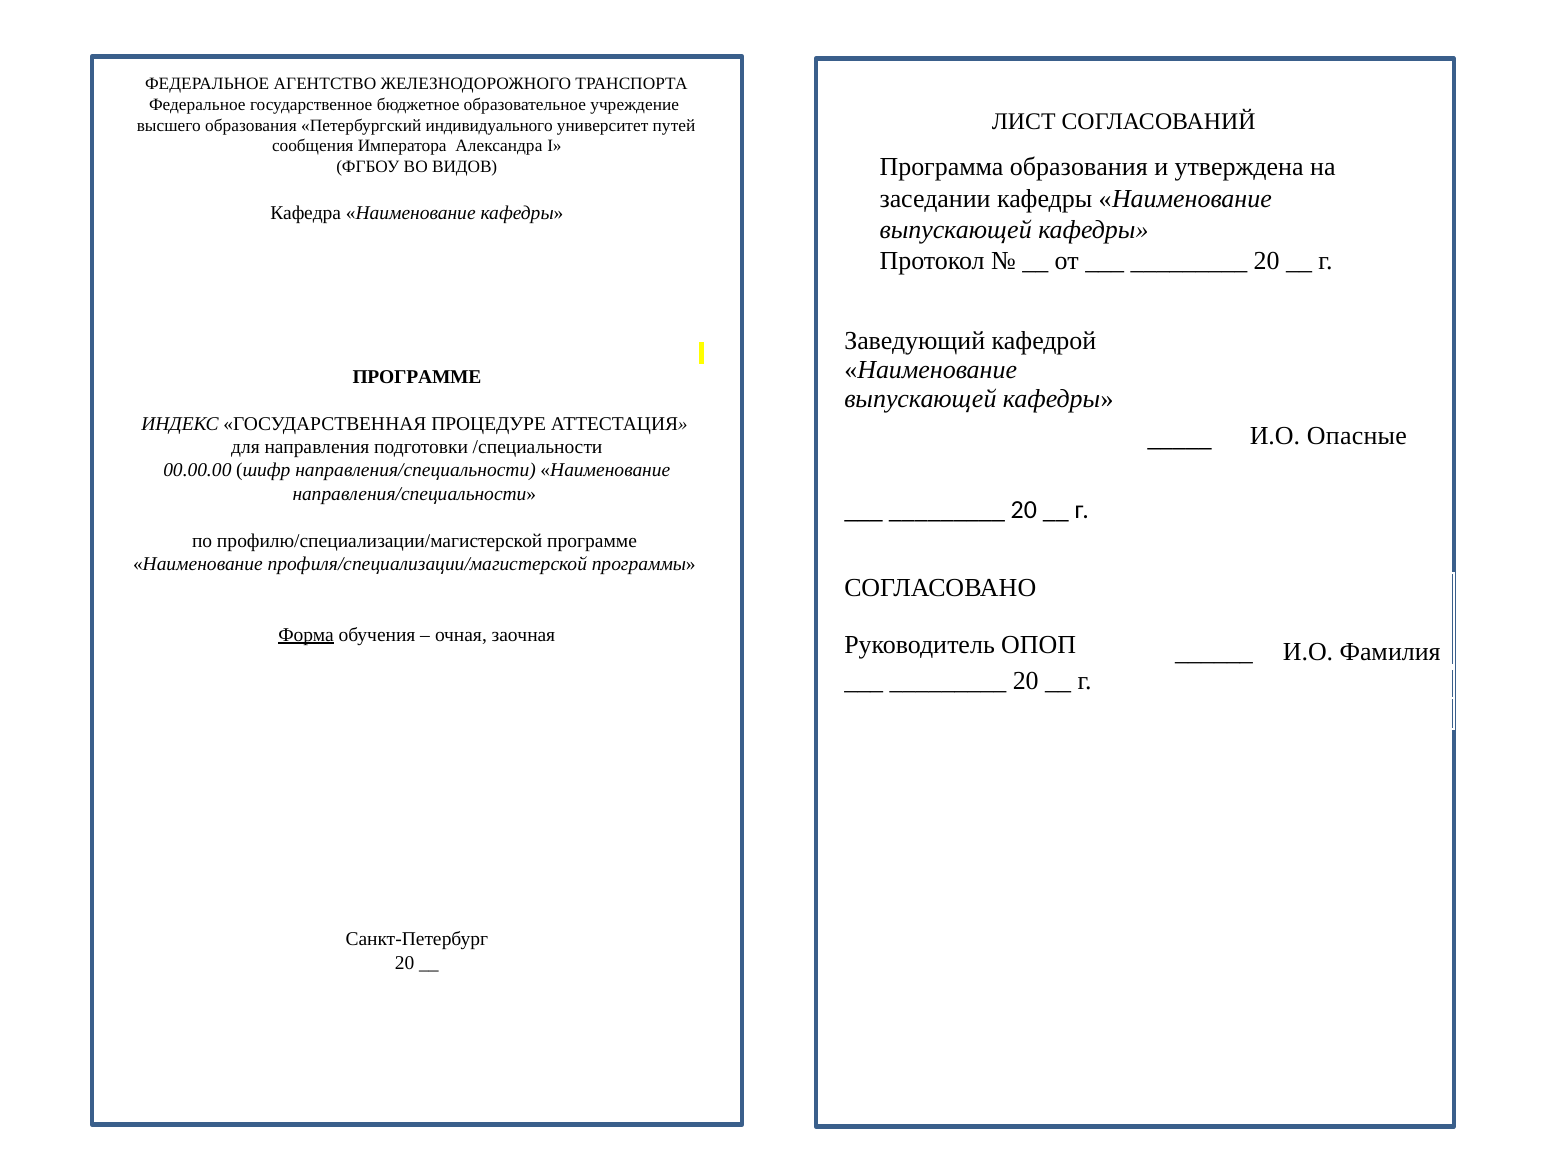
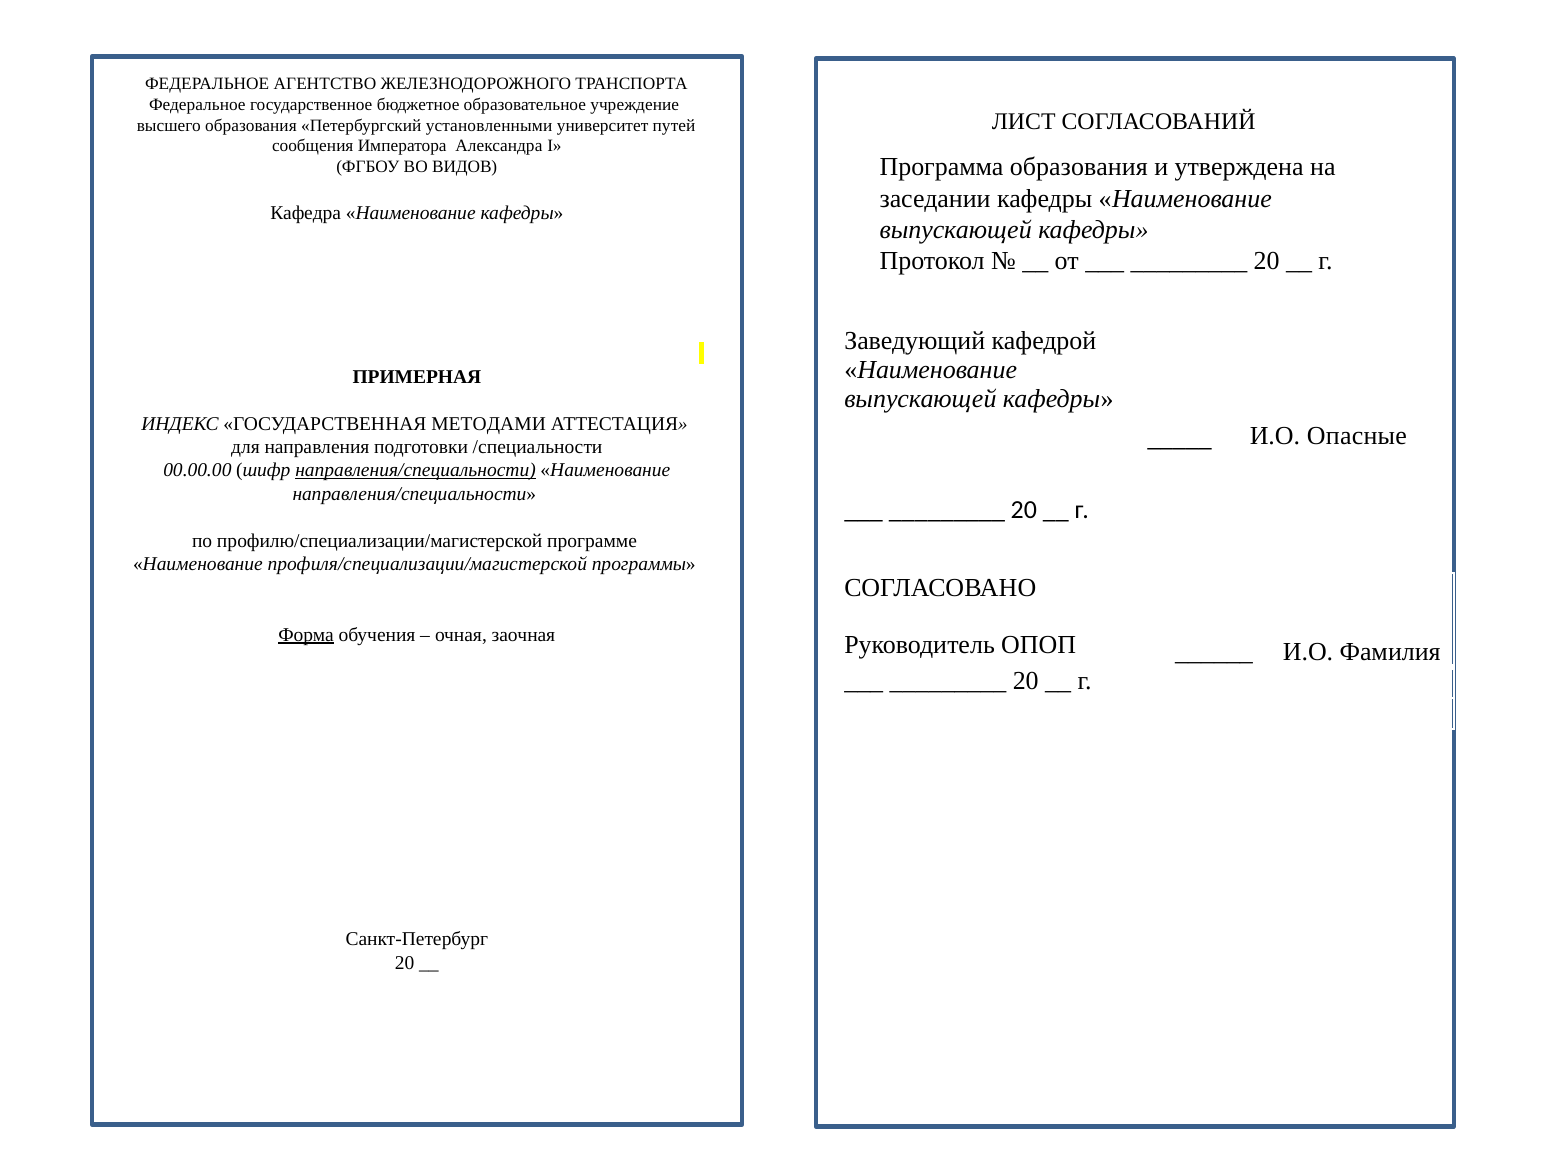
индивидуального: индивидуального -> установленными (489, 125)
ПРОГРАММЕ: ПРОГРАММЕ -> ПРИМЕРНАЯ (417, 377)
ПРОЦЕДУРЕ: ПРОЦЕДУРЕ -> МЕТОДАМИ (489, 423)
направления/специальности underline: none -> present (416, 470)
